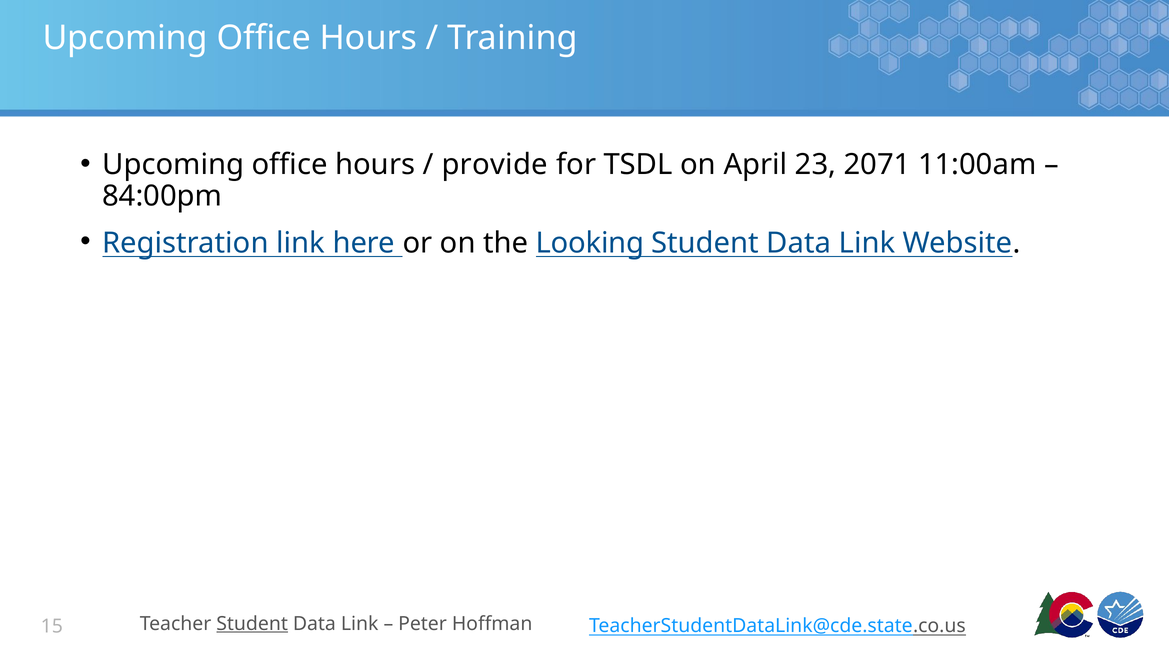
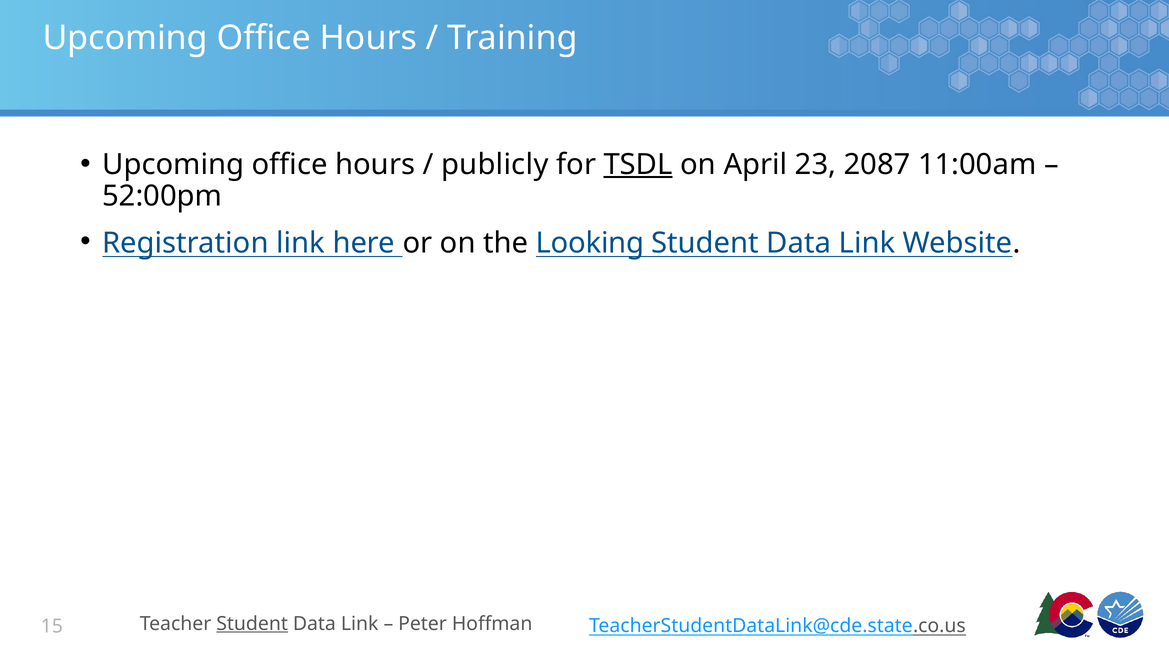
provide: provide -> publicly (495, 165)
TSDL underline: none -> present (638, 165)
2071: 2071 -> 2087 (877, 165)
84:00pm: 84:00pm -> 52:00pm (162, 196)
